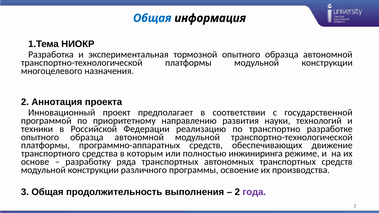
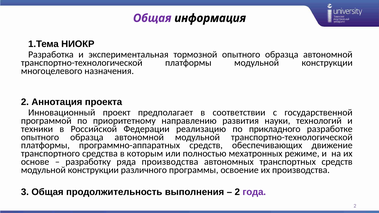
Общая colour: blue -> purple (152, 18)
транспортно: транспортно -> прикладного (275, 129)
инжиниринга: инжиниринга -> мехатронных (256, 154)
ряда транспортных: транспортных -> производства (170, 162)
